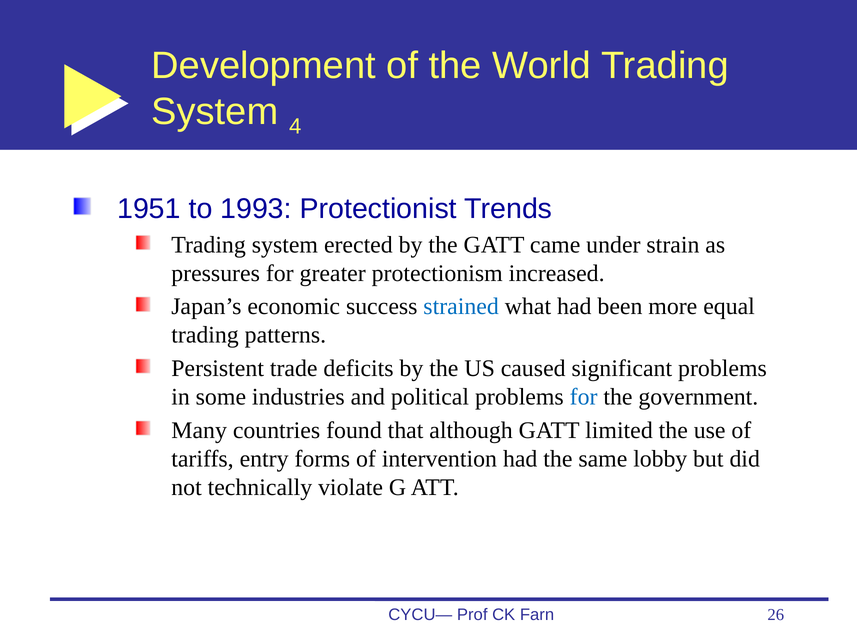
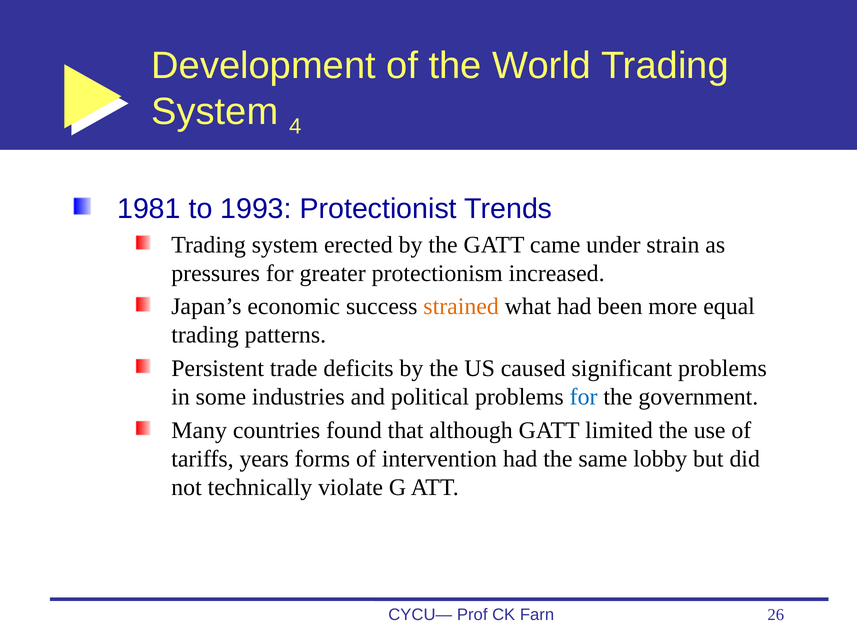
1951: 1951 -> 1981 (149, 209)
strained colour: blue -> orange (461, 307)
entry: entry -> years (264, 459)
